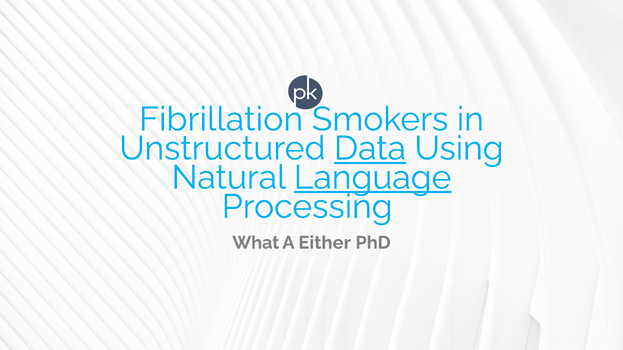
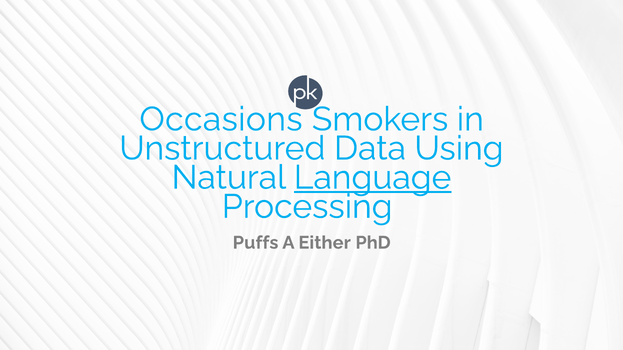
Fibrillation: Fibrillation -> Occasions (221, 119)
Data underline: present -> none (370, 149)
What: What -> Puffs (256, 243)
